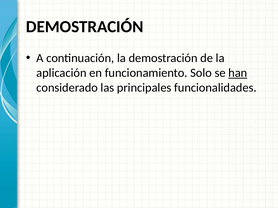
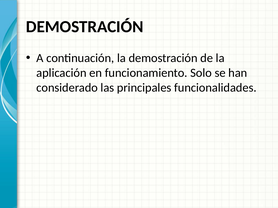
han underline: present -> none (238, 73)
